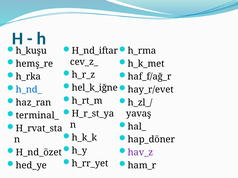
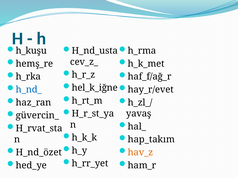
H_nd_iftar: H_nd_iftar -> H_nd_usta (95, 51)
terminal_: terminal_ -> güvercin_ (37, 116)
hap_döner: hap_döner -> hap_takım (151, 140)
hav_z colour: purple -> orange (140, 153)
